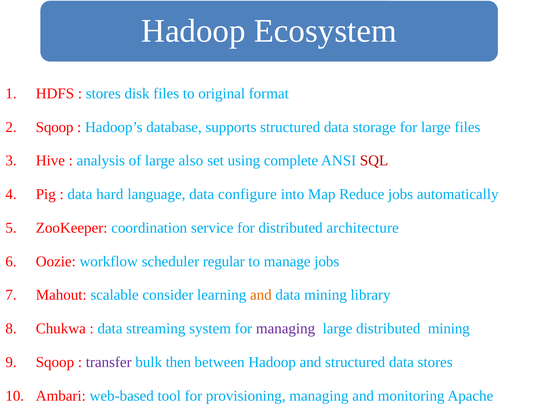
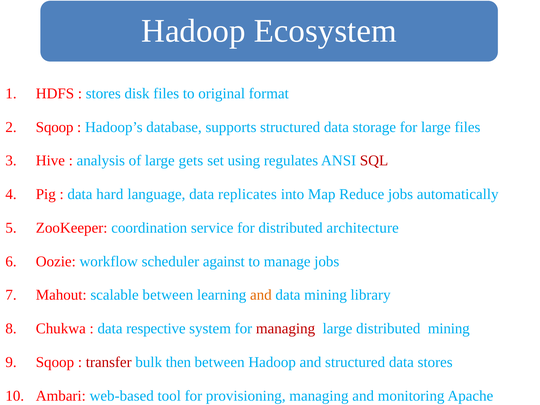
also: also -> gets (191, 161)
complete: complete -> regulates (291, 161)
configure: configure -> replicates (247, 194)
regular: regular -> against (224, 261)
scalable consider: consider -> between (168, 295)
streaming: streaming -> respective (156, 329)
managing colour: purple -> red (286, 329)
transfer colour: purple -> red (109, 362)
